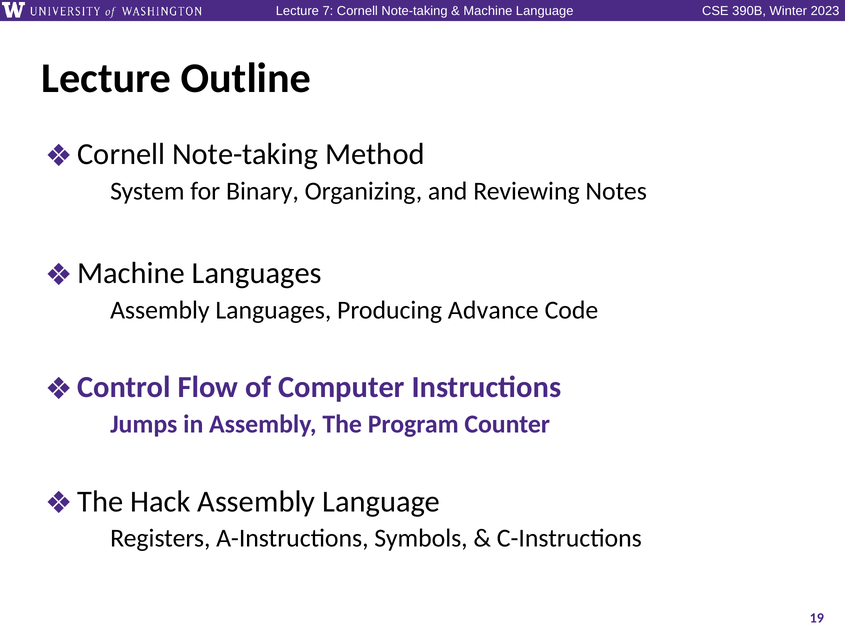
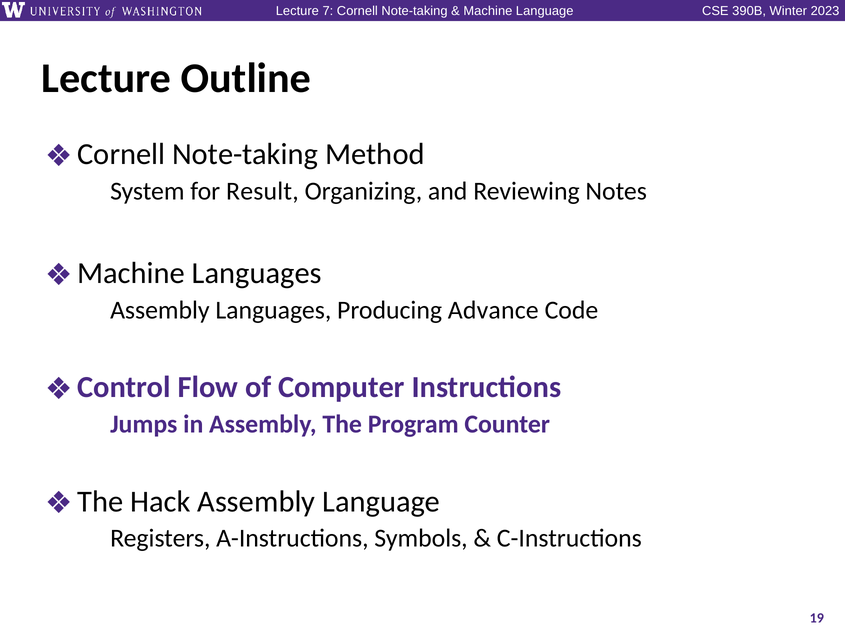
Binary: Binary -> Result (262, 191)
